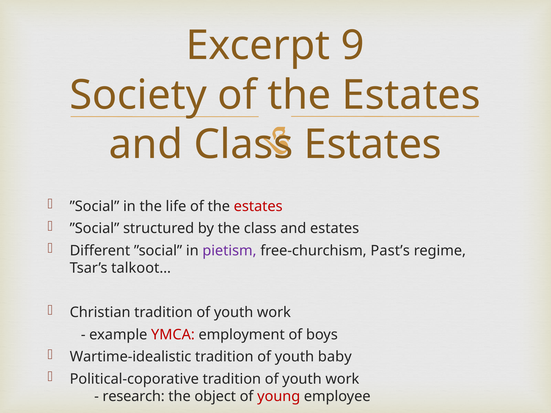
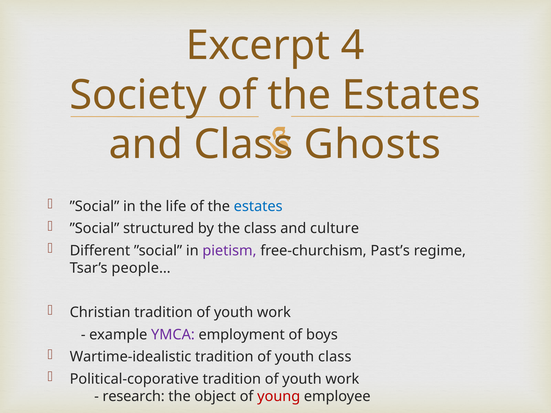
9: 9 -> 4 (353, 46)
Estates: Estates -> Ghosts (372, 145)
estates colour: red -> blue (258, 206)
and estates: estates -> culture (335, 229)
talkoot…: talkoot… -> people… (141, 268)
YMCA colour: red -> purple (173, 335)
youth baby: baby -> class (335, 357)
